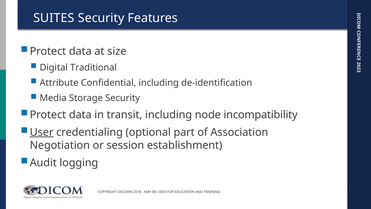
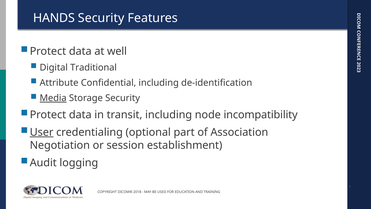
SUITES: SUITES -> HANDS (54, 18)
size: size -> well (117, 51)
Media underline: none -> present (53, 98)
